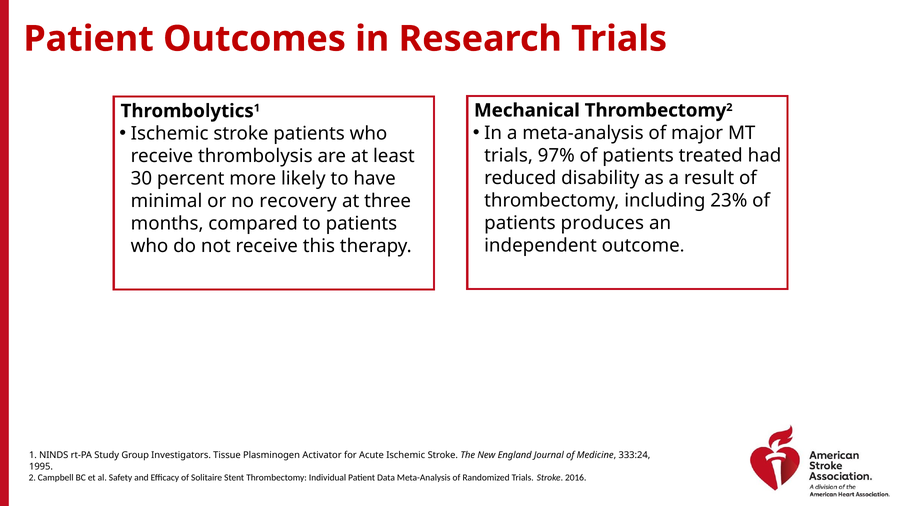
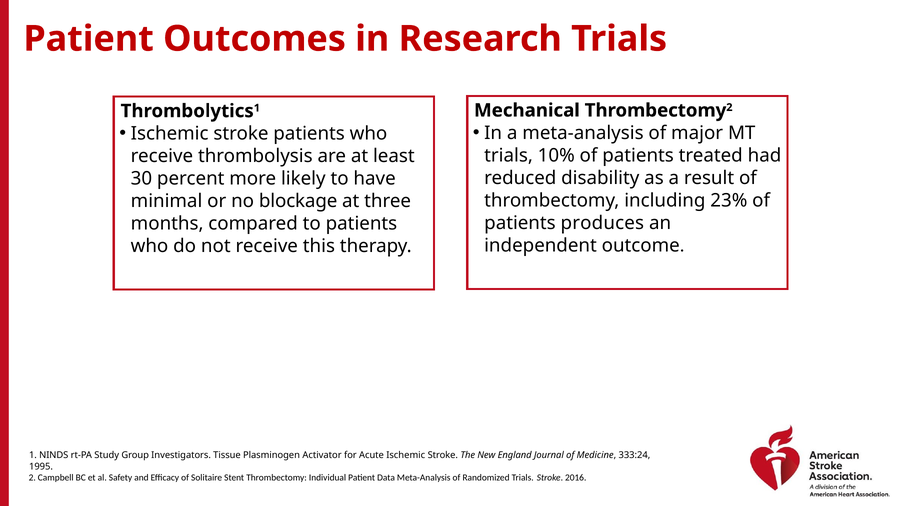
97%: 97% -> 10% (556, 155)
recovery: recovery -> blockage (298, 201)
